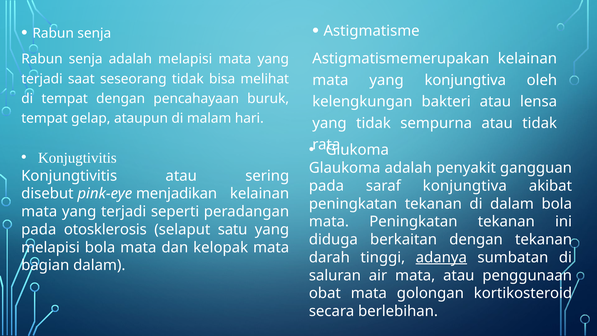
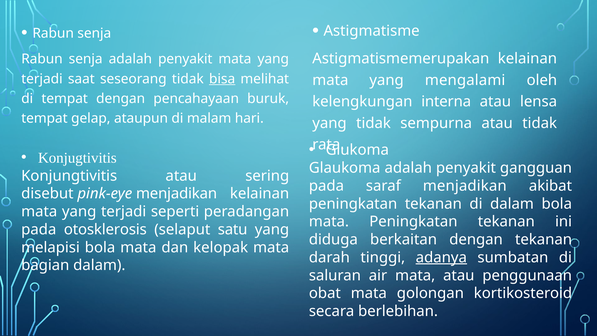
senja adalah melapisi: melapisi -> penyakit (185, 59)
bisa underline: none -> present (222, 79)
yang konjungtiva: konjungtiva -> mengalami (465, 80)
bakteri: bakteri -> interna (446, 102)
saraf konjungtiva: konjungtiva -> menjadikan (465, 186)
